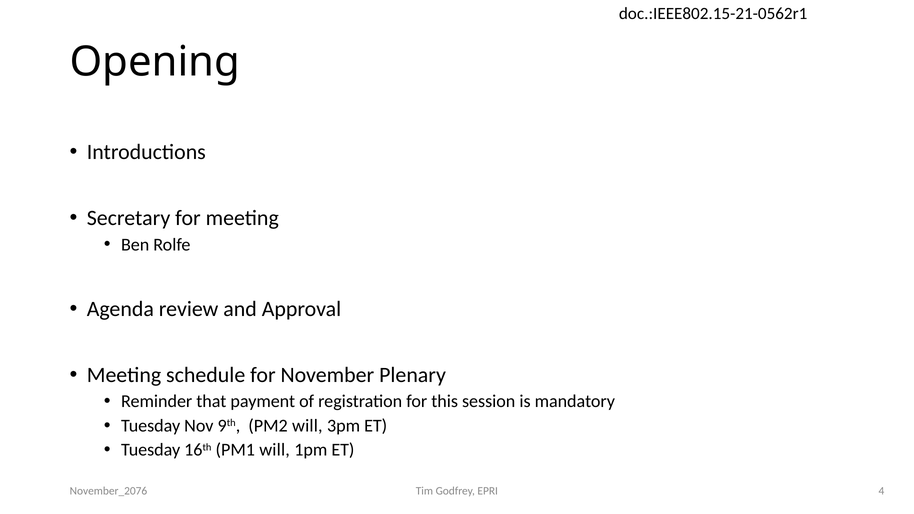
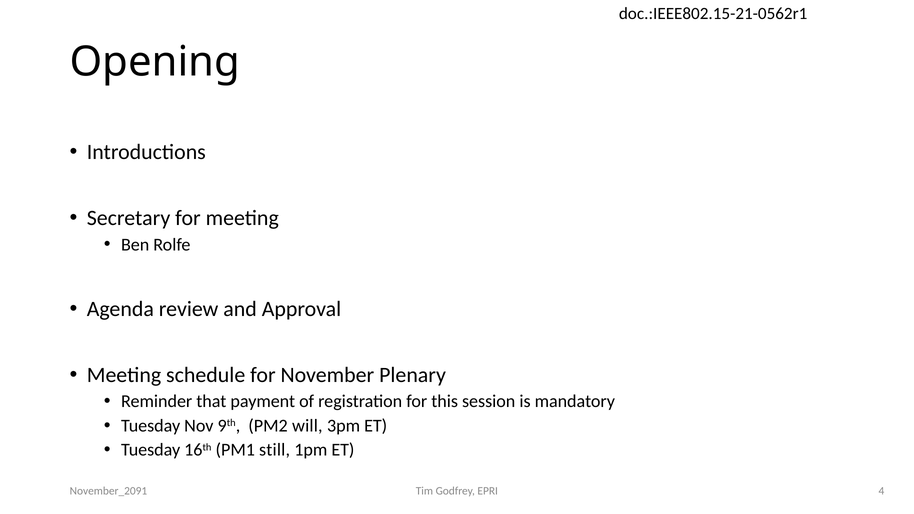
PM1 will: will -> still (275, 450)
November_2076: November_2076 -> November_2091 (108, 491)
